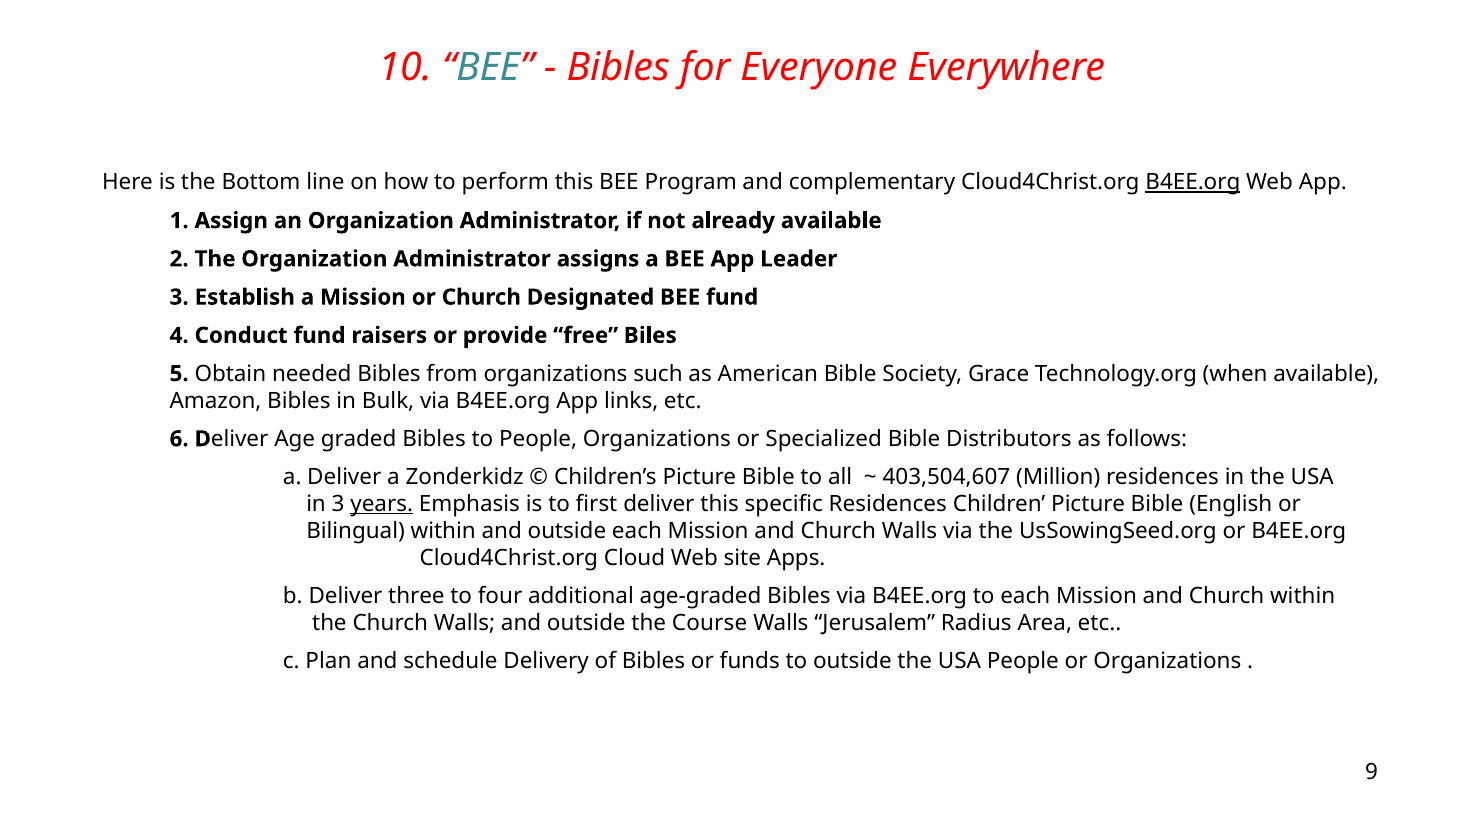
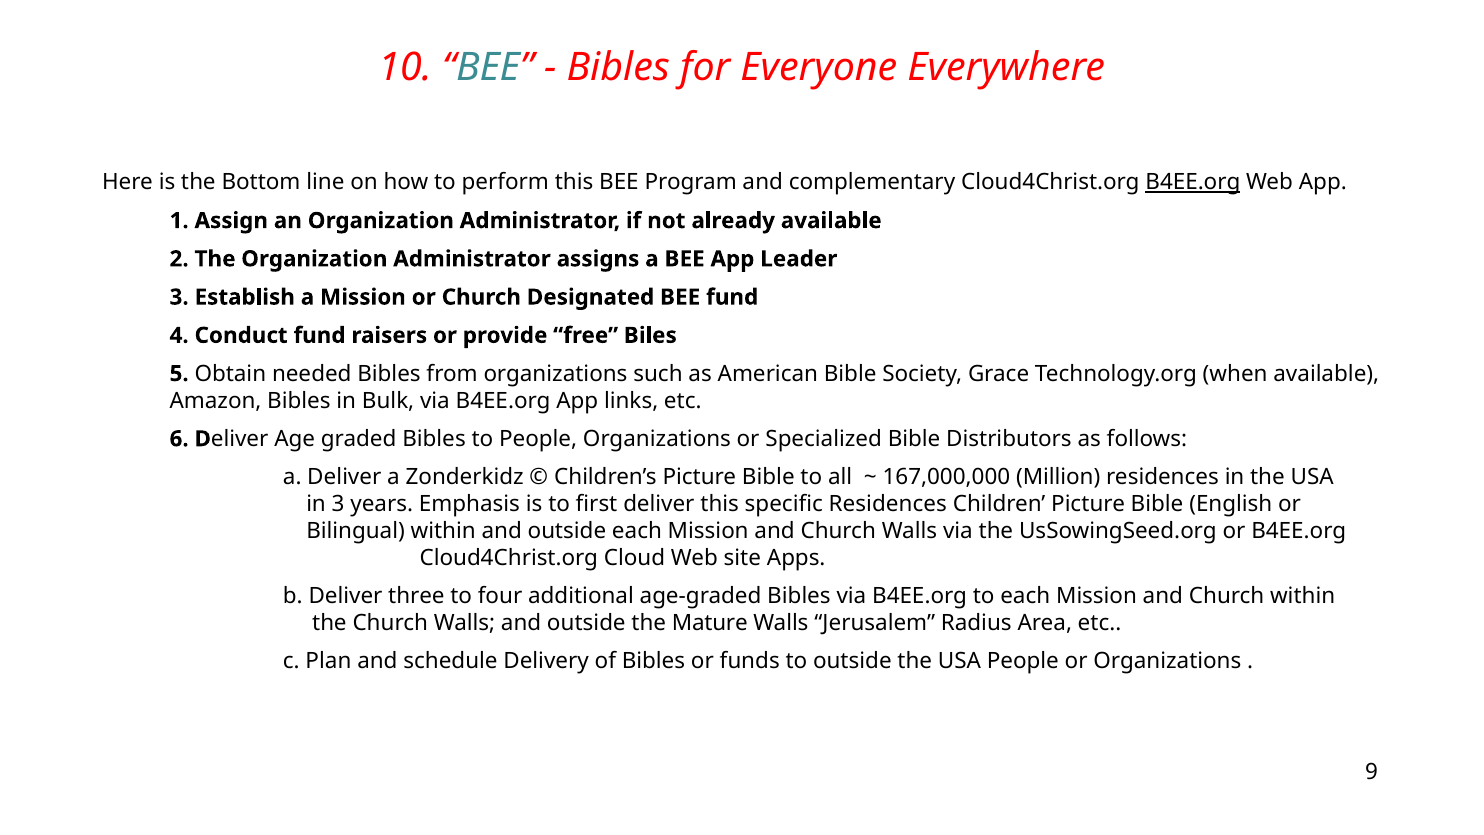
403,504,607: 403,504,607 -> 167,000,000 (946, 477)
years underline: present -> none (382, 504)
Course: Course -> Mature (710, 623)
